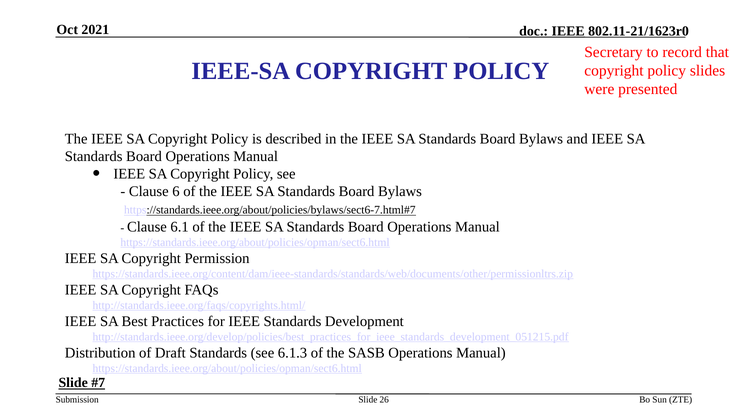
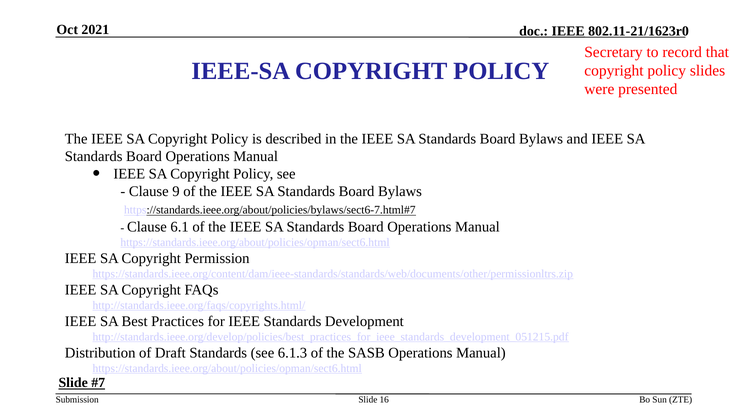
6: 6 -> 9 (176, 191)
26: 26 -> 16 (384, 400)
